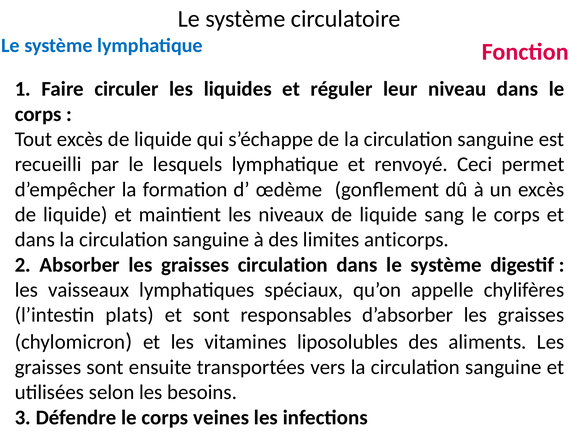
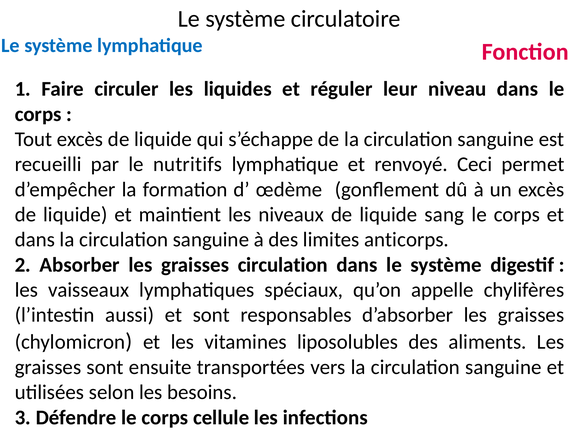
lesquels: lesquels -> nutritifs (188, 164)
plats: plats -> aussi (130, 315)
veines: veines -> cellule (221, 417)
